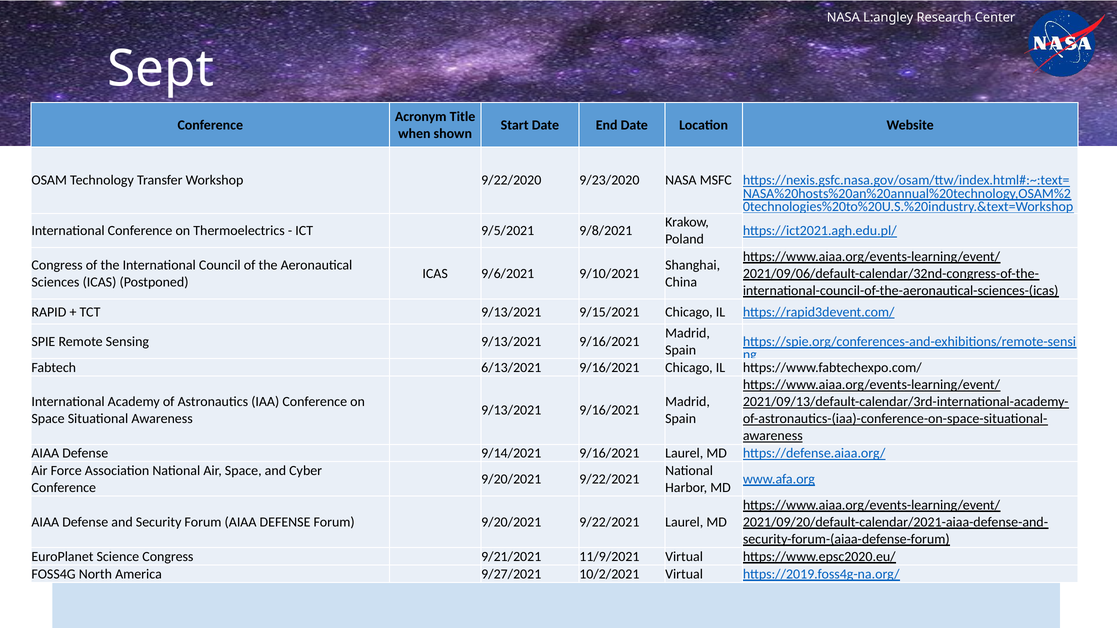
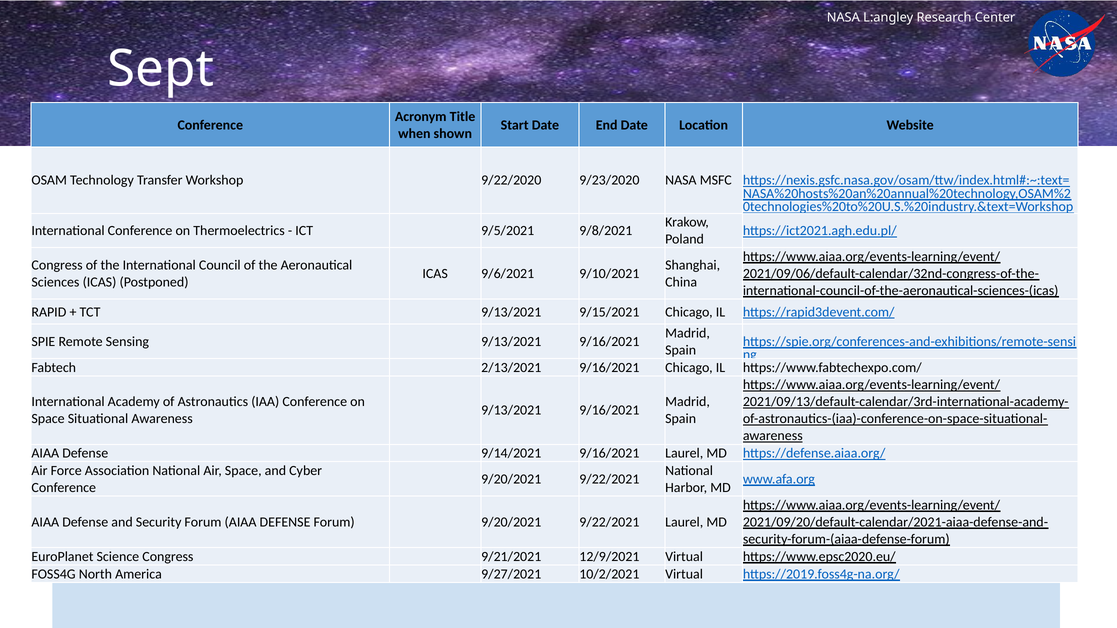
6/13/2021: 6/13/2021 -> 2/13/2021 (511, 368)
11/9/2021: 11/9/2021 -> 12/9/2021 (609, 557)
